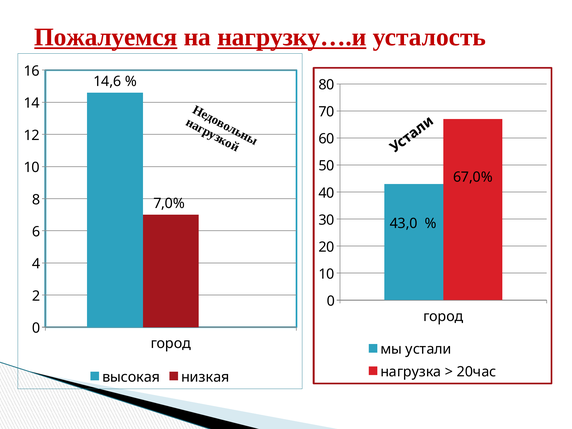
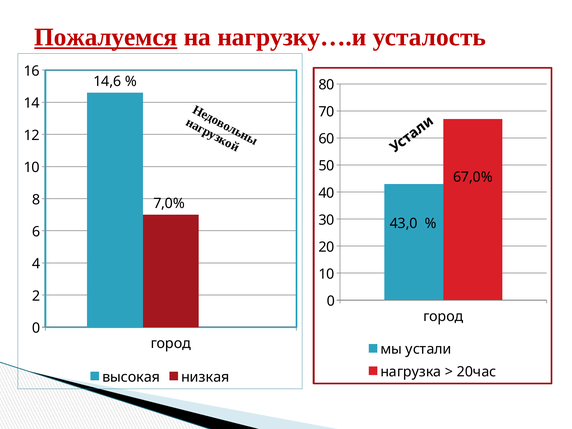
нагрузку….и underline: present -> none (292, 37)
